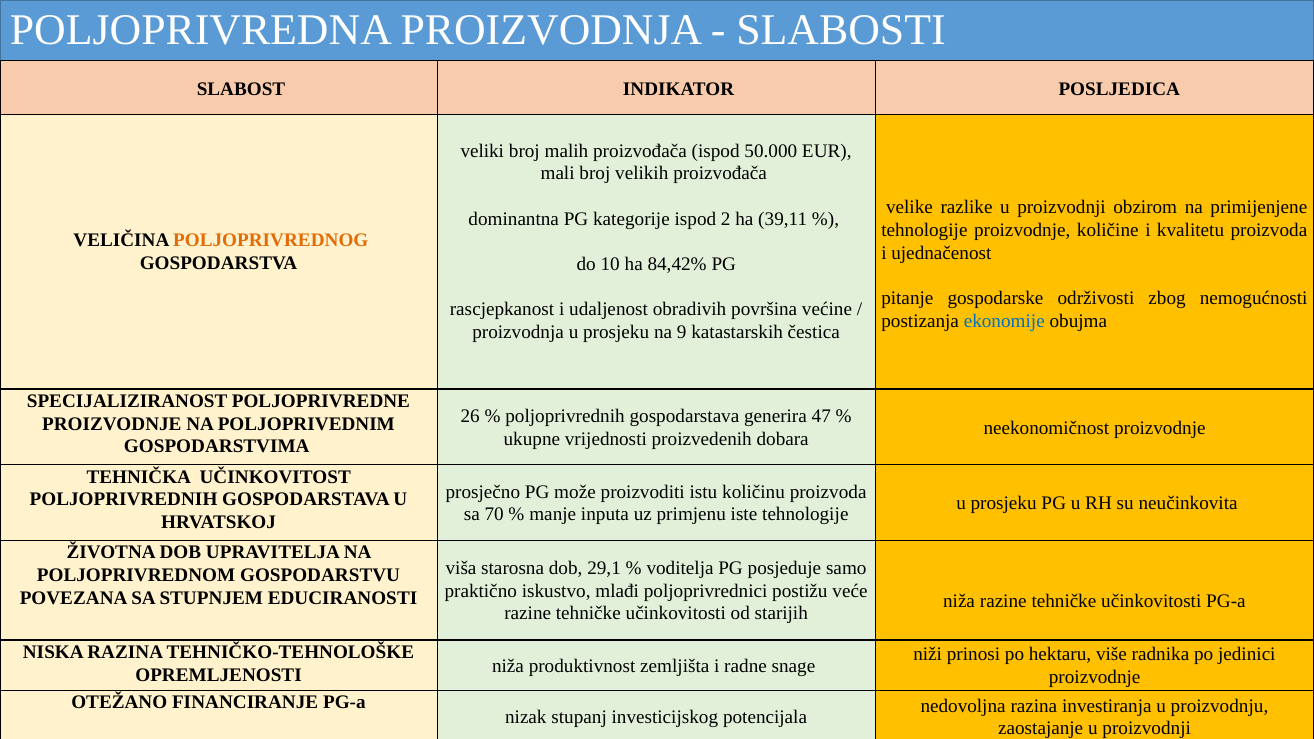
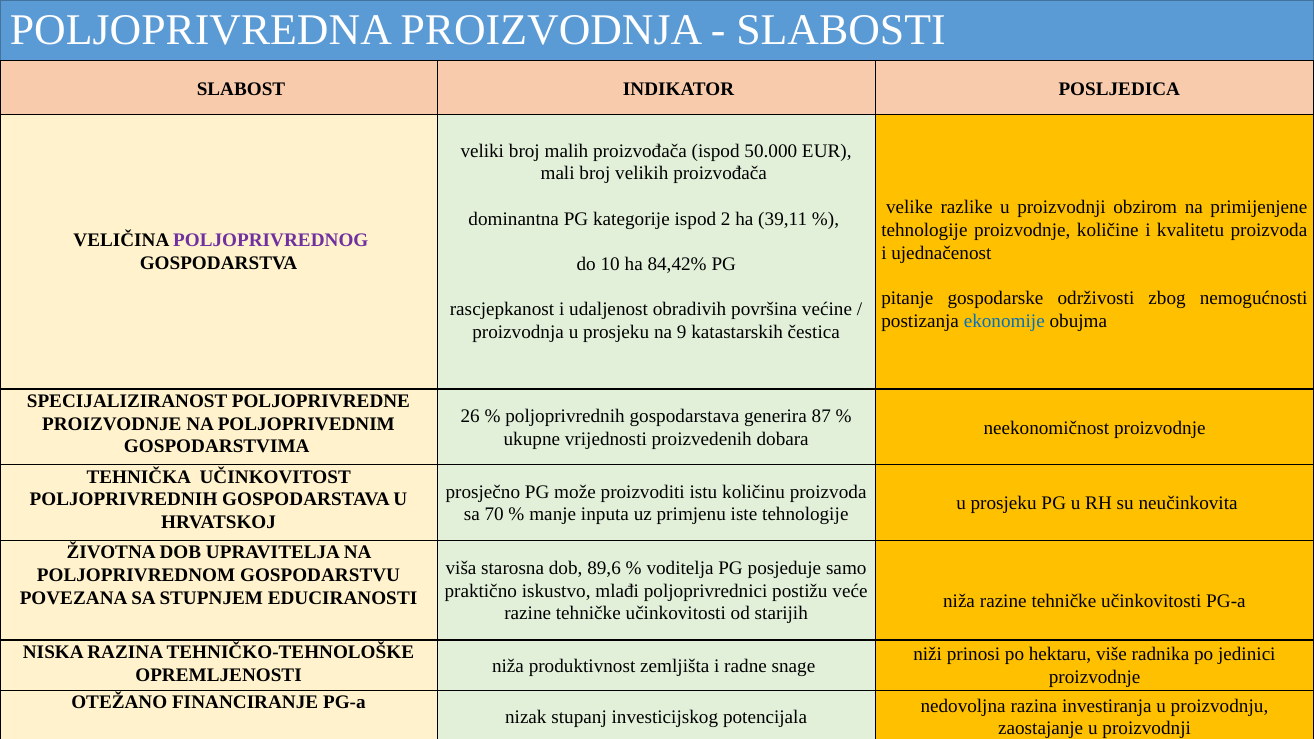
POLJOPRIVREDNOG colour: orange -> purple (271, 240)
47: 47 -> 87 (821, 416)
29,1: 29,1 -> 89,6 (604, 568)
